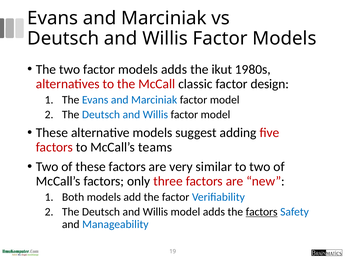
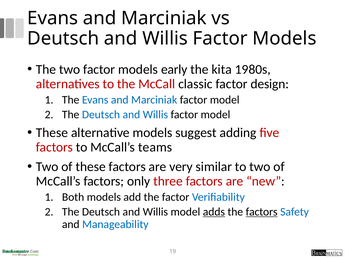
models adds: adds -> early (174, 69)
ikut: ikut -> kita (222, 69)
adds underline: none -> present (214, 212)
